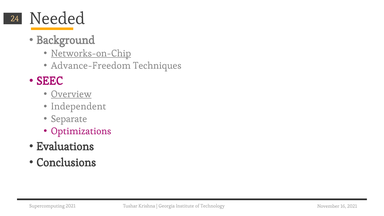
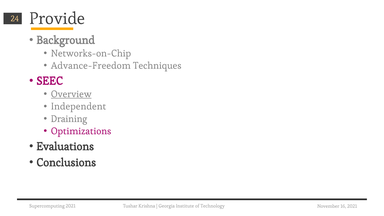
Needed: Needed -> Provide (57, 18)
Networks-on-Chip underline: present -> none (91, 53)
Separate: Separate -> Draining (69, 119)
